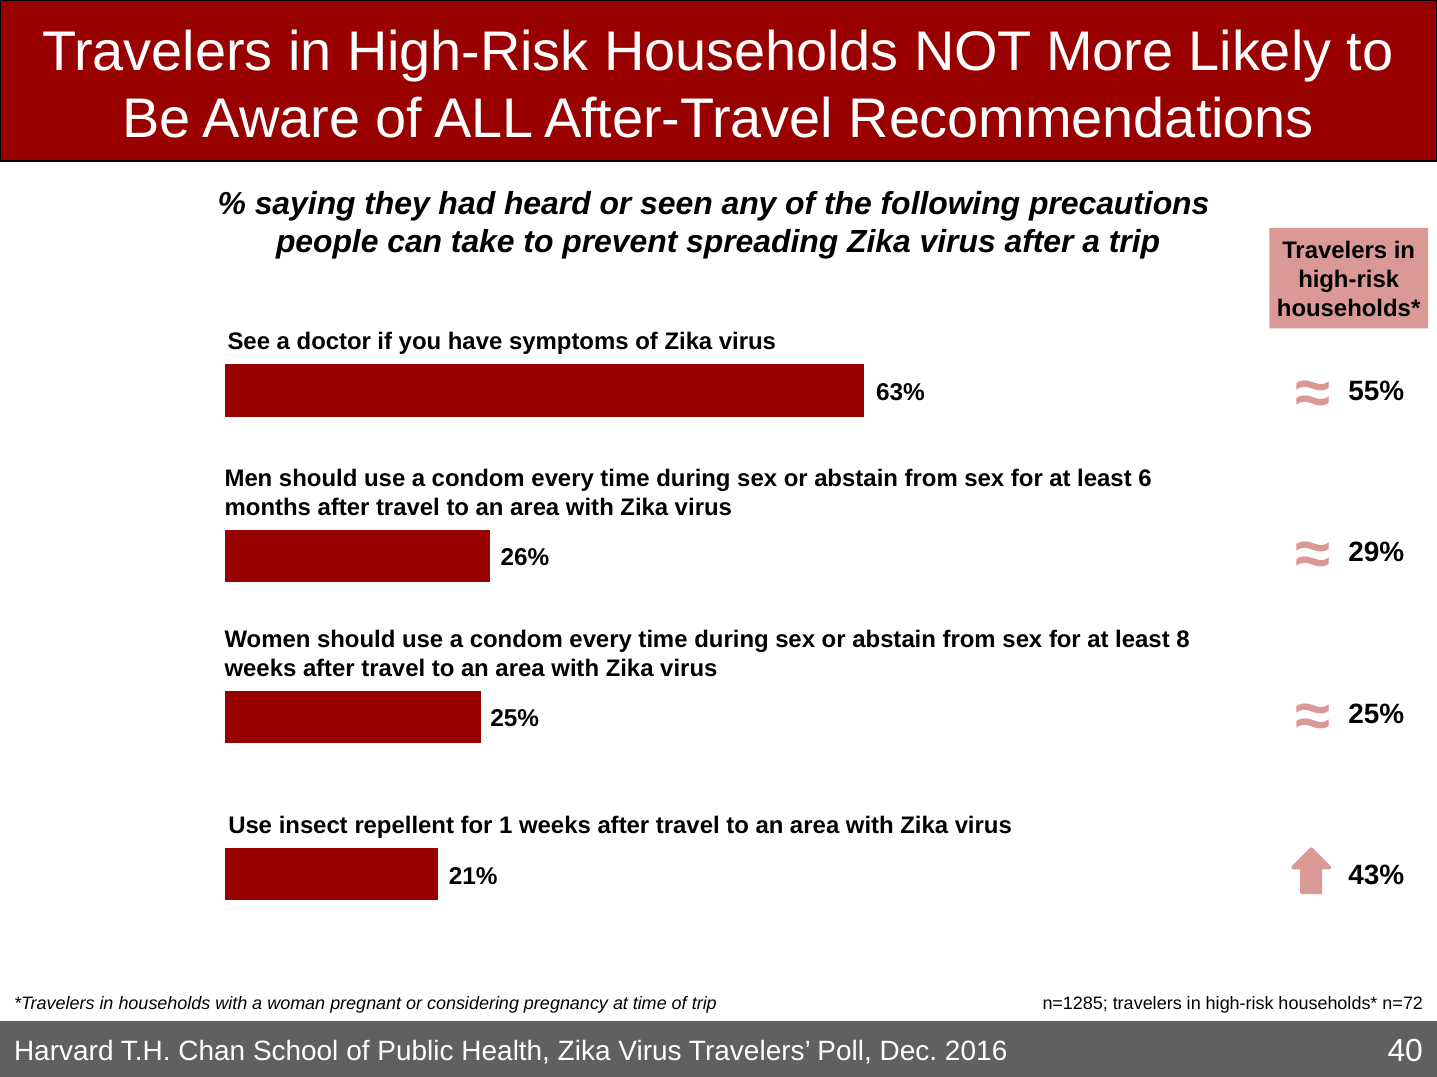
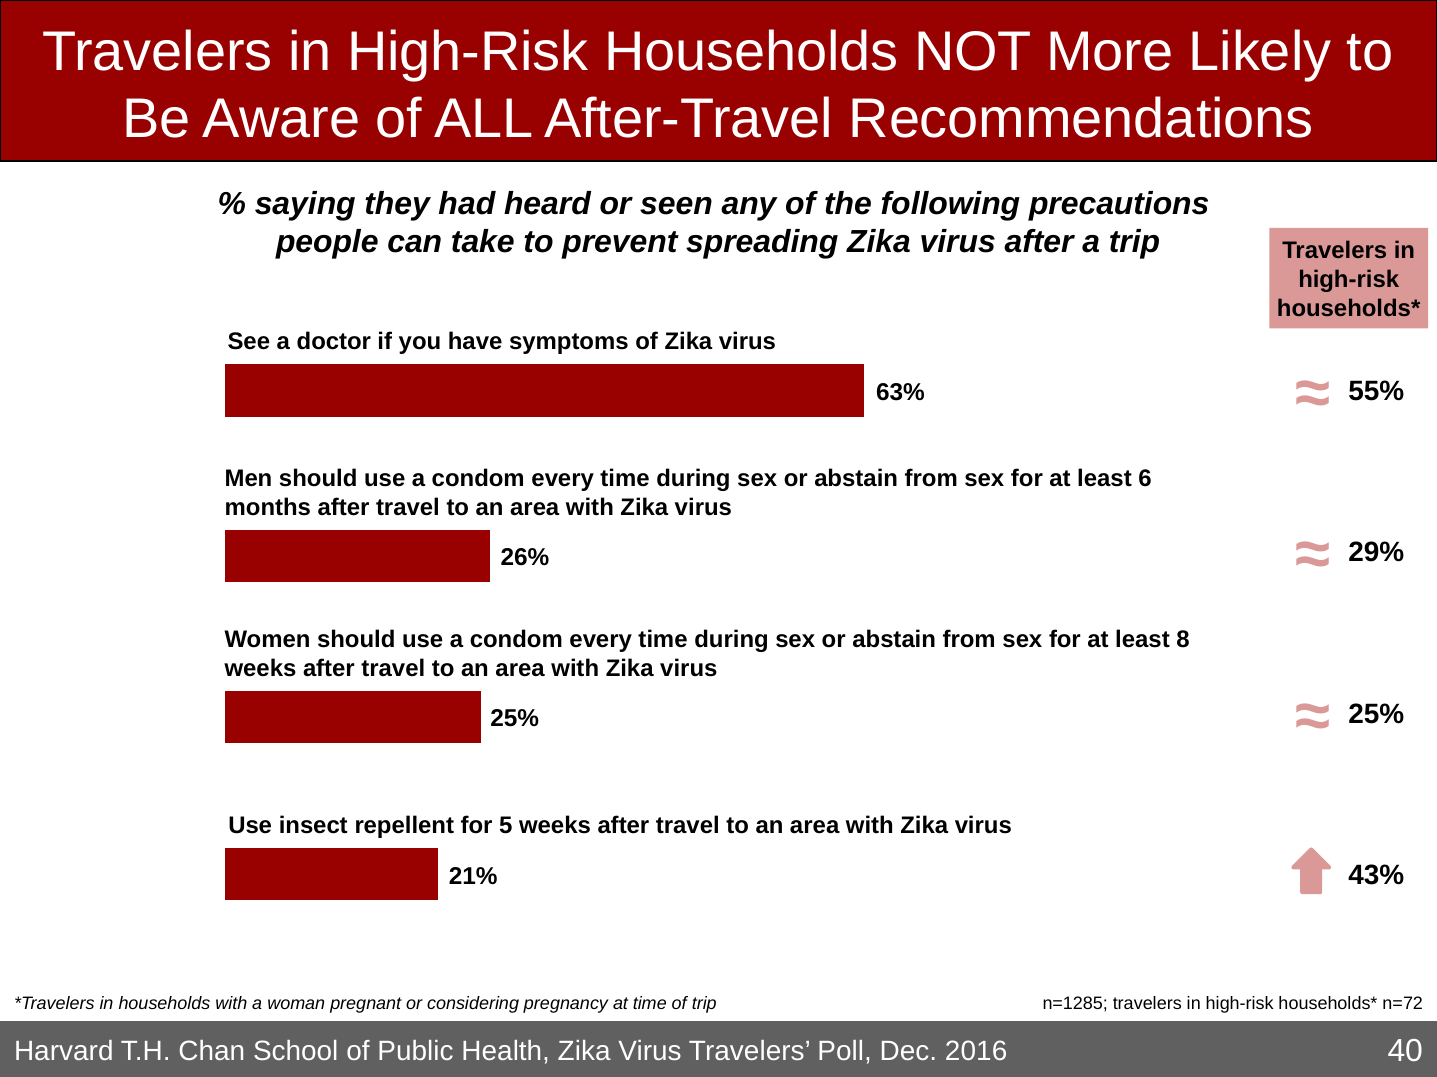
1: 1 -> 5 (506, 826)
